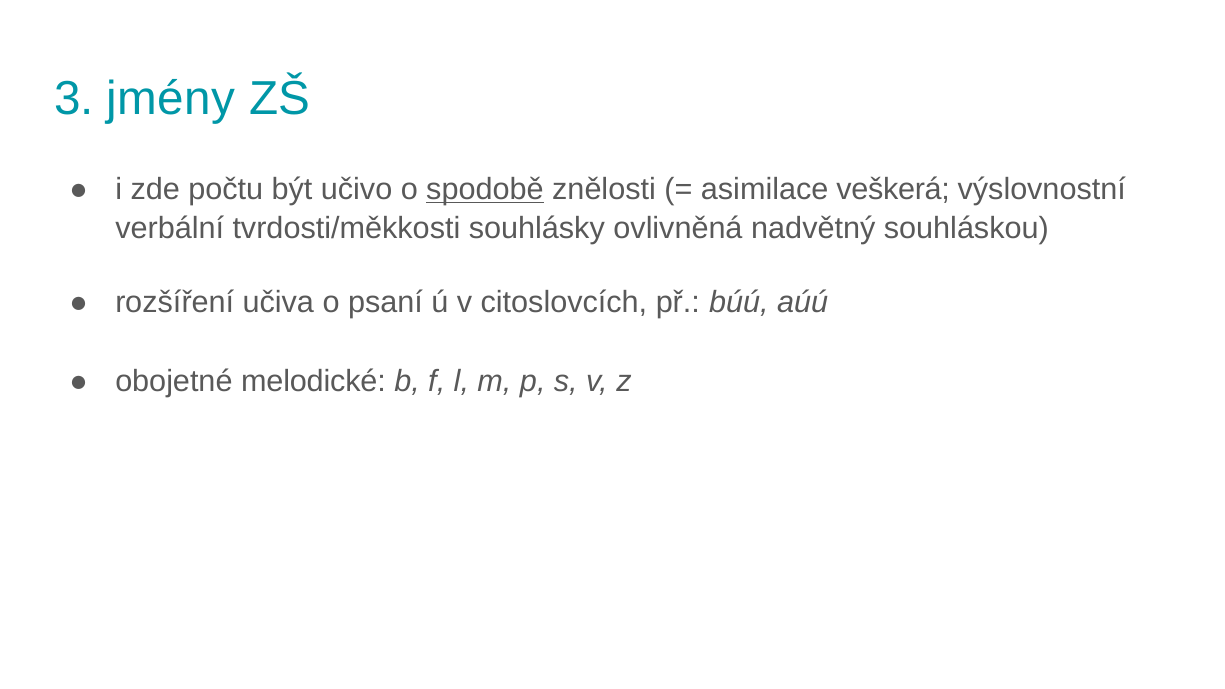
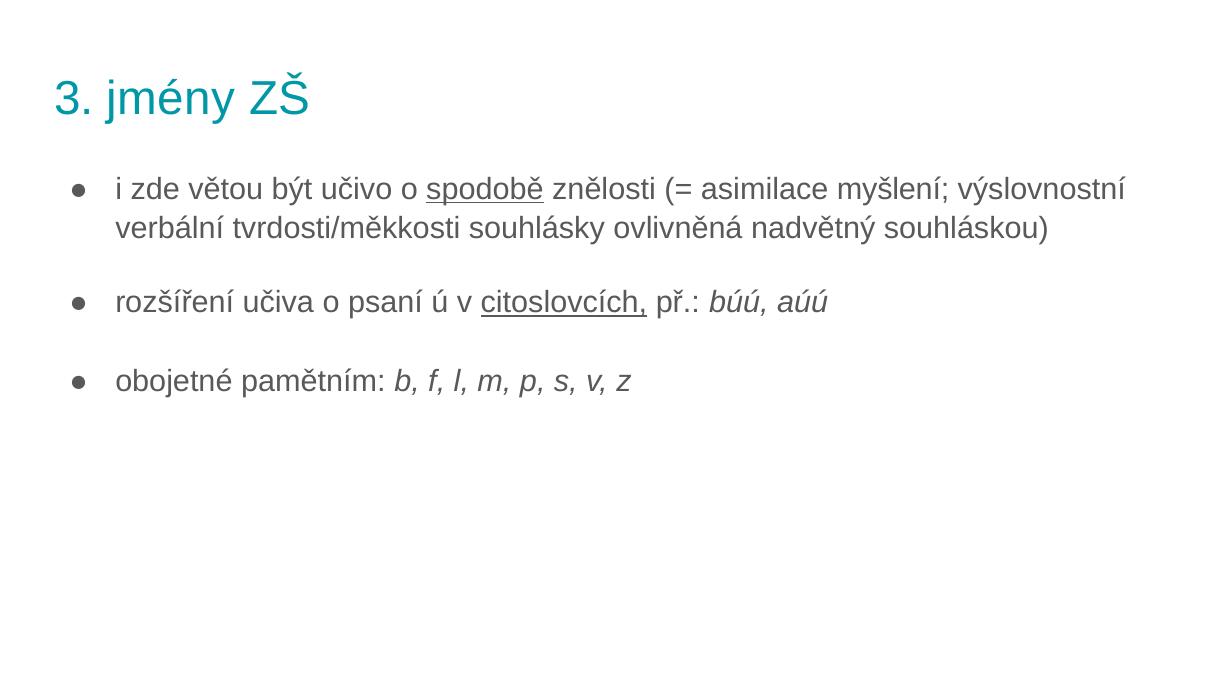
počtu: počtu -> větou (226, 189)
veškerá: veškerá -> myšlení (893, 189)
citoslovcích underline: none -> present (564, 303)
melodické: melodické -> pamětním (313, 381)
